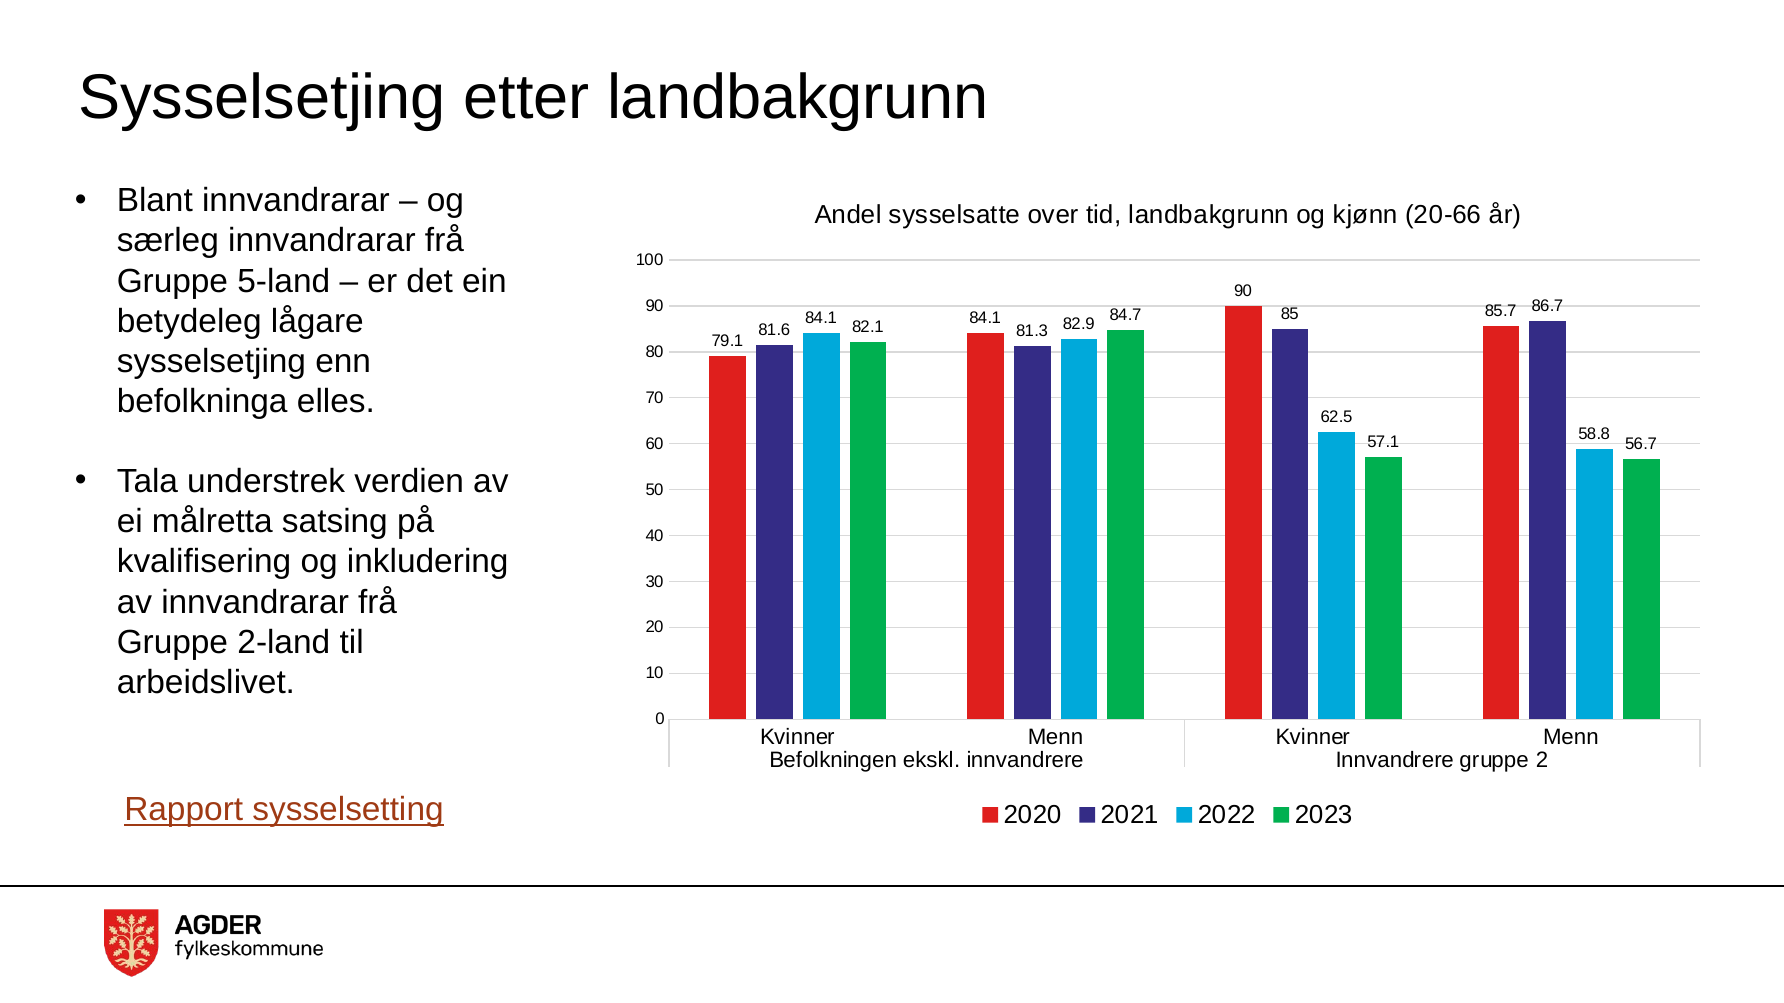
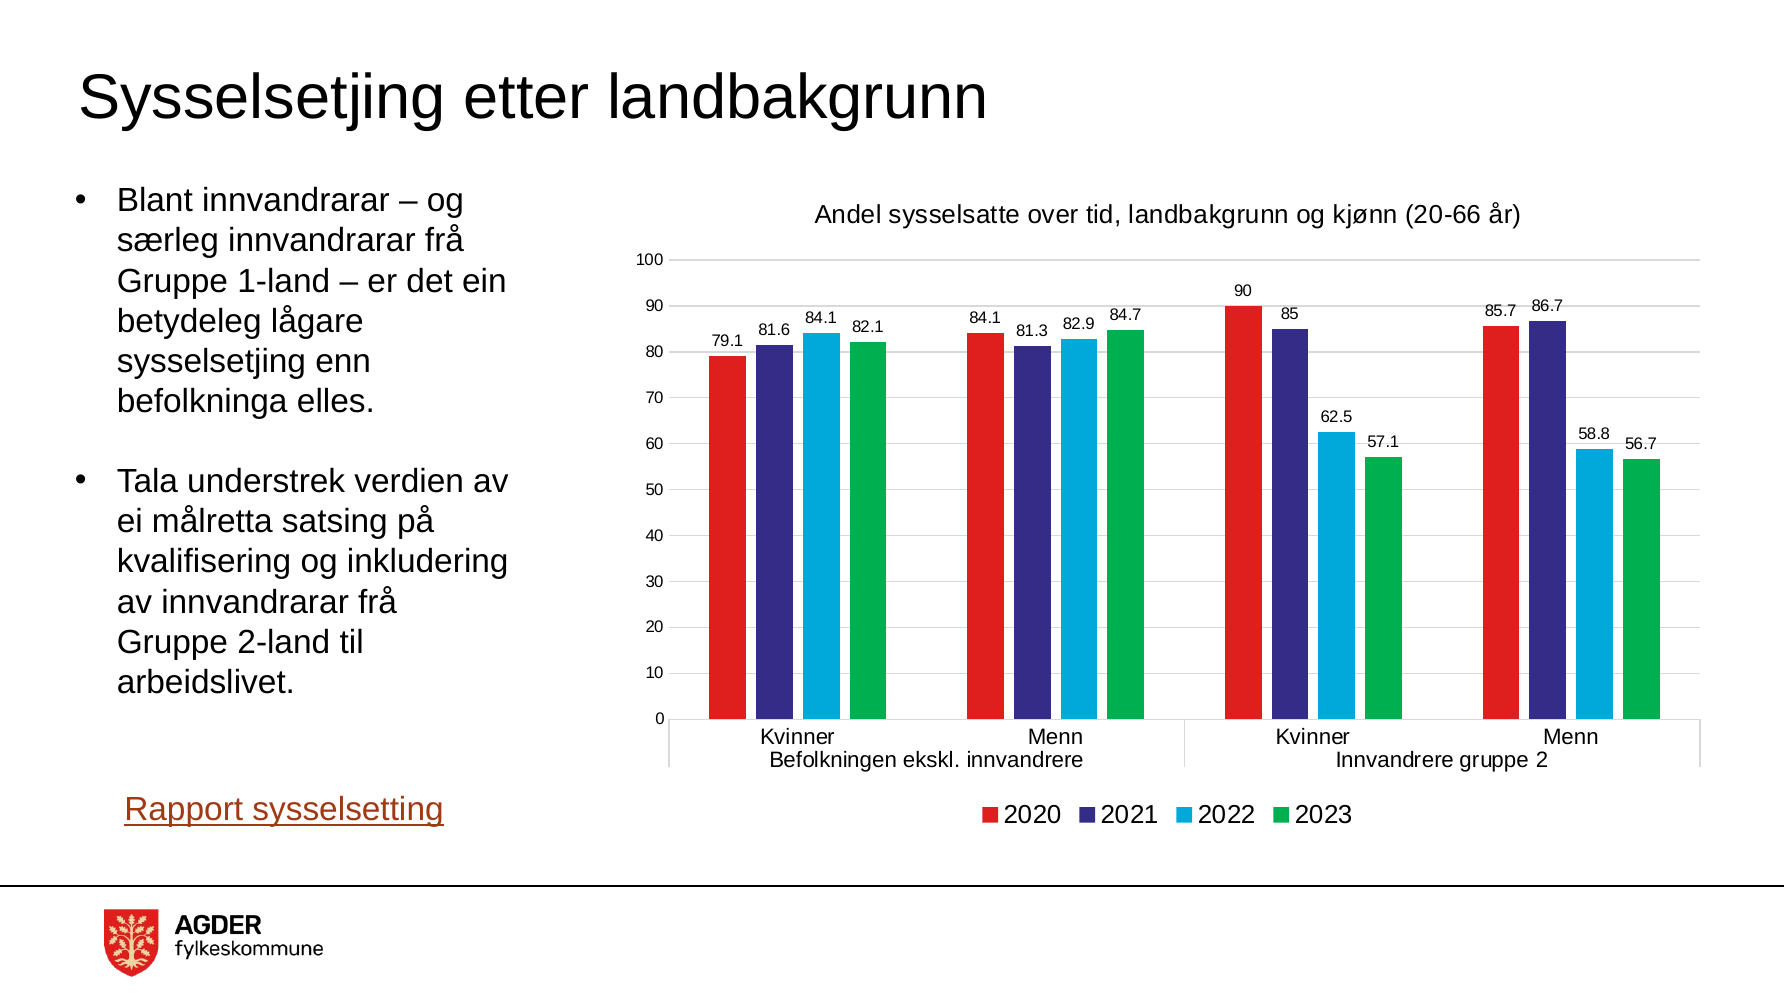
5-land: 5-land -> 1-land (284, 281)
